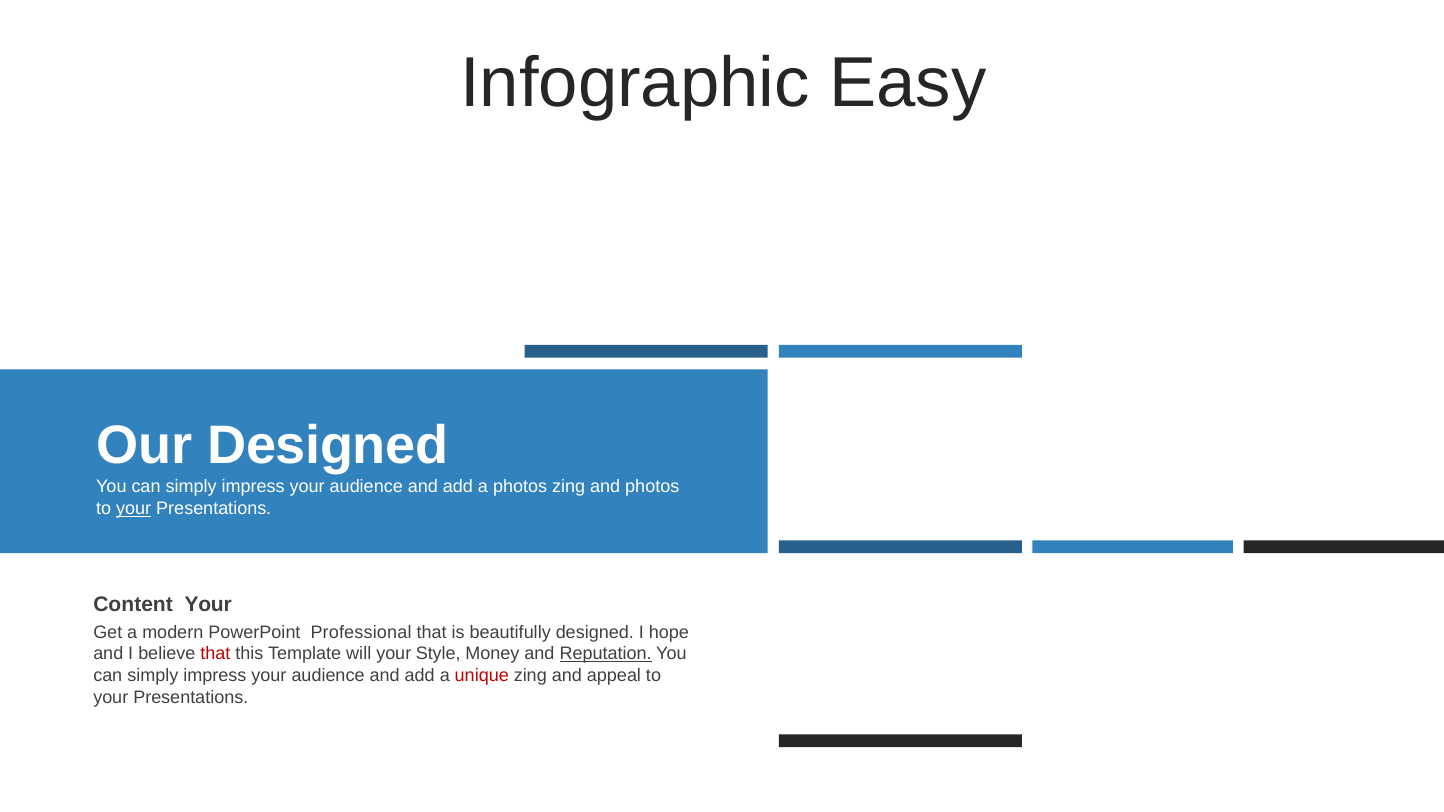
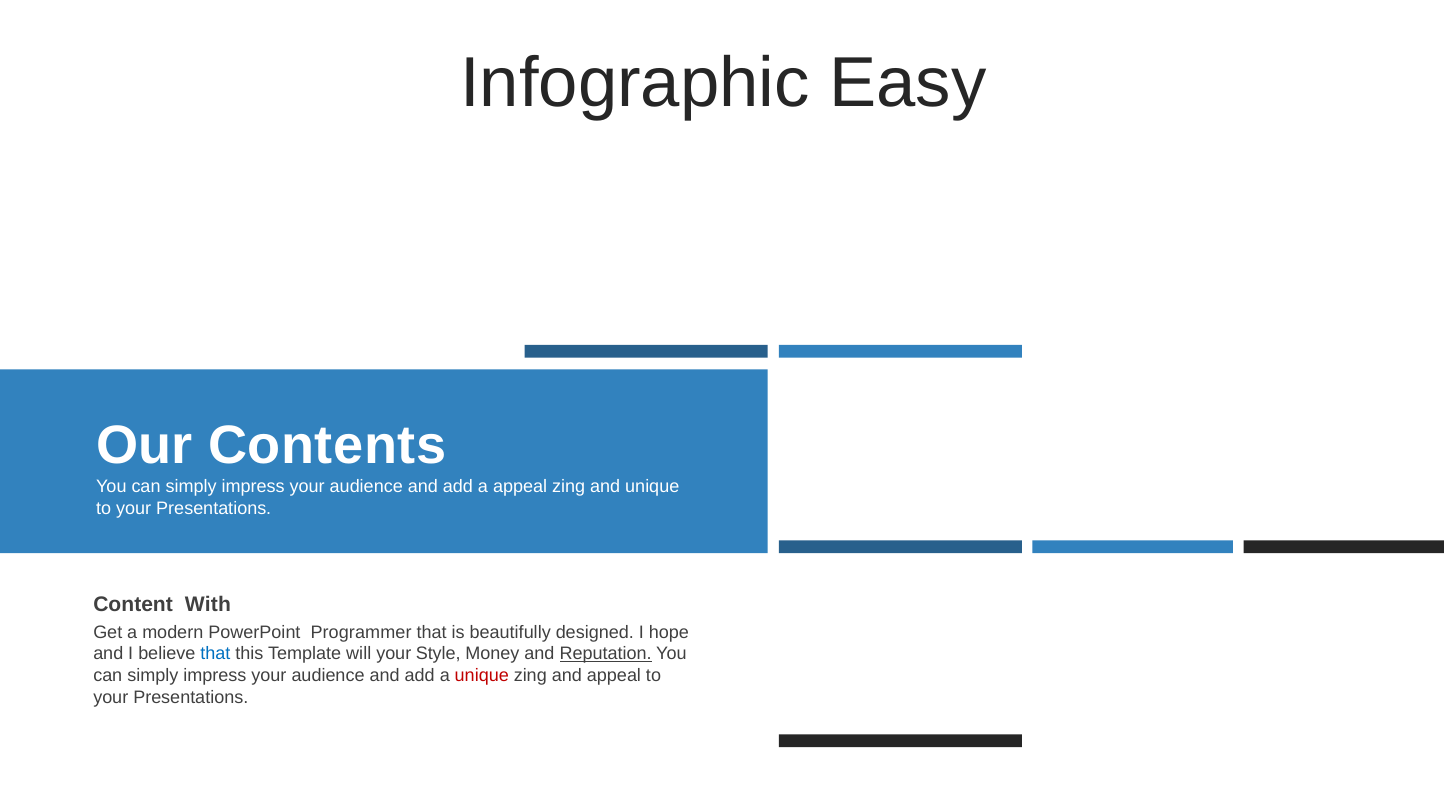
Our Designed: Designed -> Contents (327, 446)
a photos: photos -> appeal (520, 487)
and photos: photos -> unique (652, 487)
your underline: present -> none (134, 509)
Content Your: Your -> With (208, 605)
Professional: Professional -> Programmer (361, 633)
that colour: red -> blue (215, 654)
